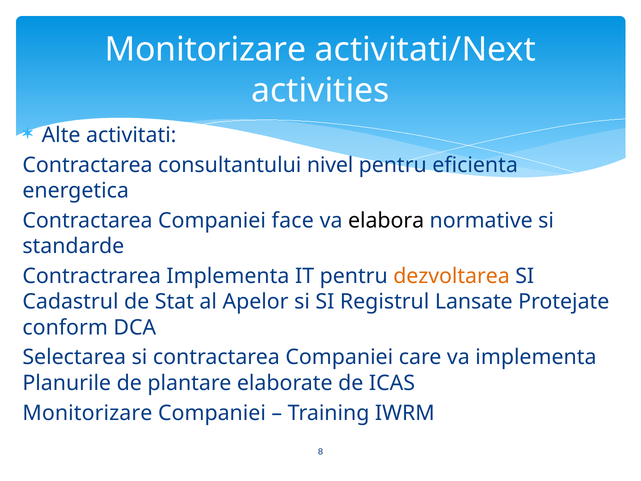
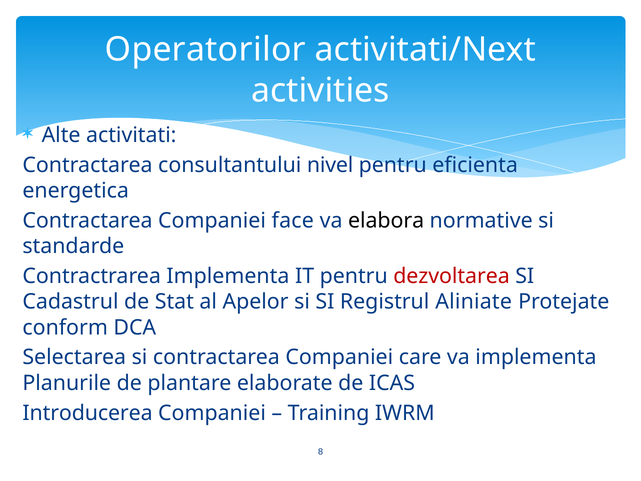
Monitorizare: Monitorizare -> Operatorilor (205, 50)
dezvoltarea colour: orange -> red (452, 276)
Lansate: Lansate -> Aliniate (474, 302)
Monitorizare: Monitorizare -> Introducerea (88, 413)
